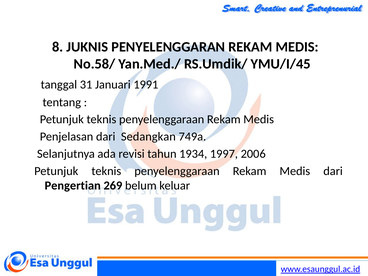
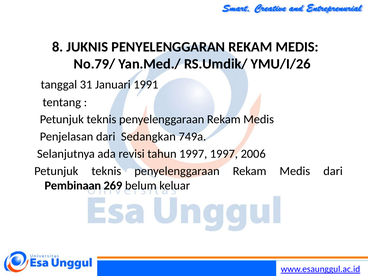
No.58/: No.58/ -> No.79/ (95, 64)
YMU/I/45: YMU/I/45 -> YMU/I/26 (281, 64)
tahun 1934: 1934 -> 1997 (193, 154)
Pengertian: Pengertian -> Pembinaan (73, 186)
